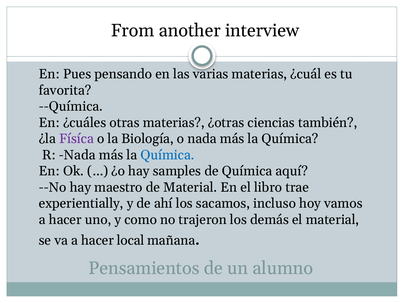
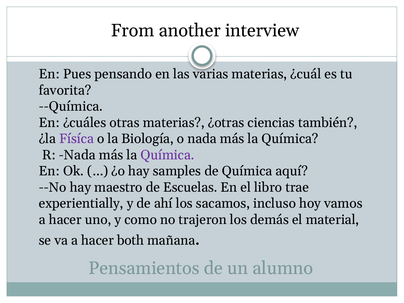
Química colour: blue -> purple (167, 155)
de Material: Material -> Escuelas (190, 187)
local: local -> both (131, 240)
